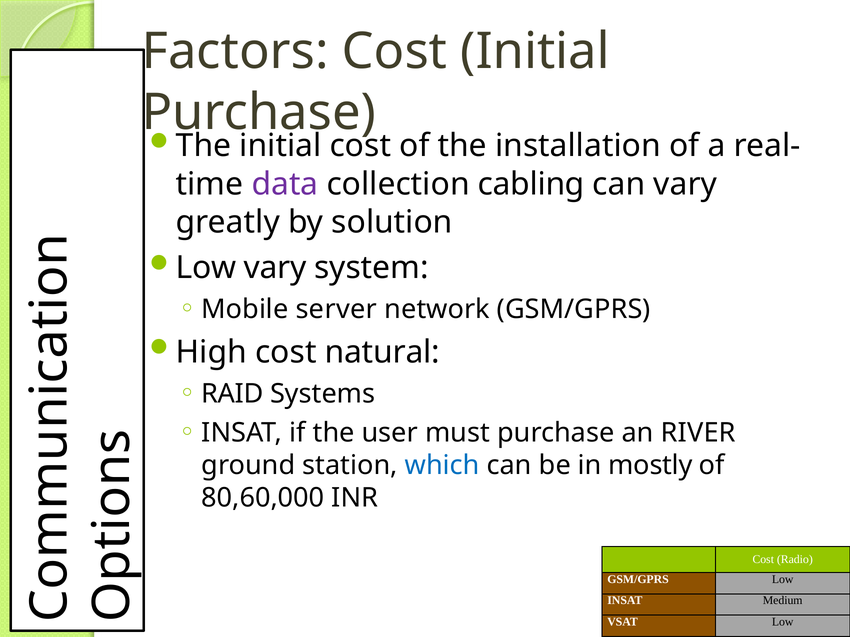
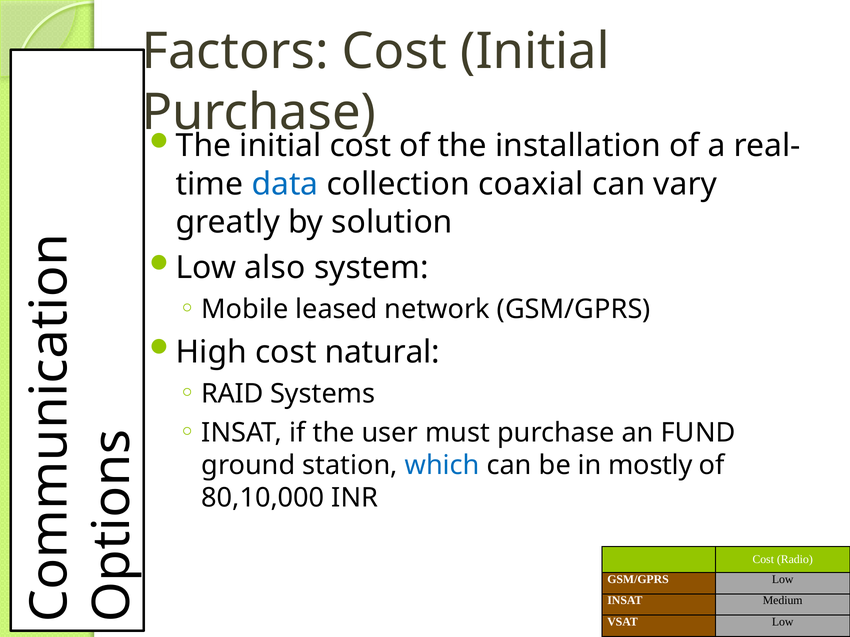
data colour: purple -> blue (285, 184)
cabling: cabling -> coaxial (531, 184)
Low vary: vary -> also (275, 268)
server: server -> leased (336, 309)
RIVER: RIVER -> FUND (698, 433)
80,60,000: 80,60,000 -> 80,10,000 (263, 498)
